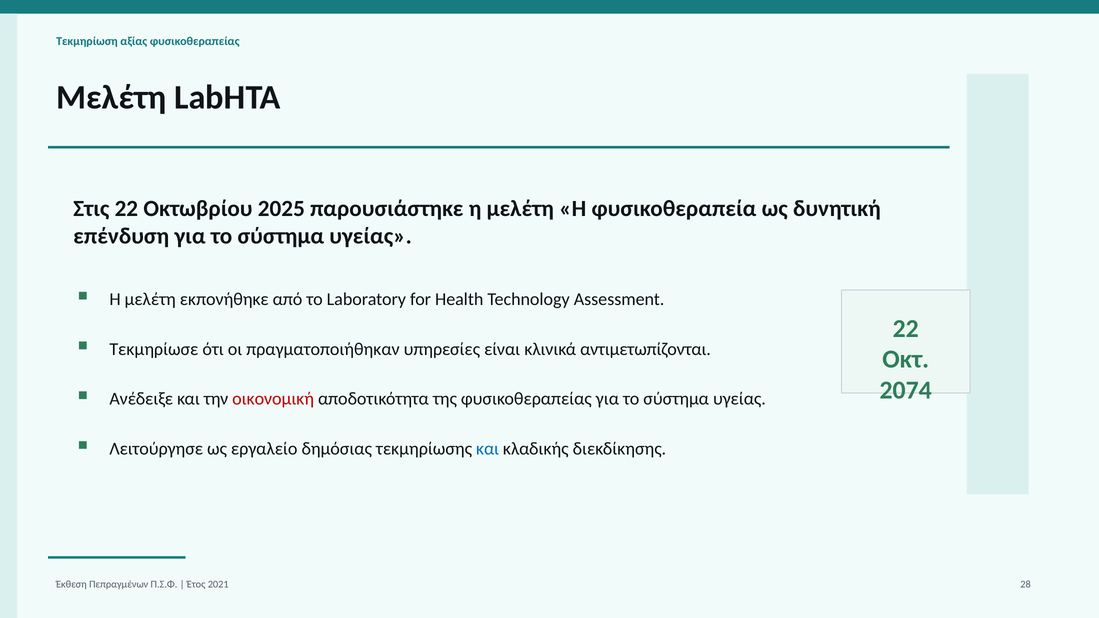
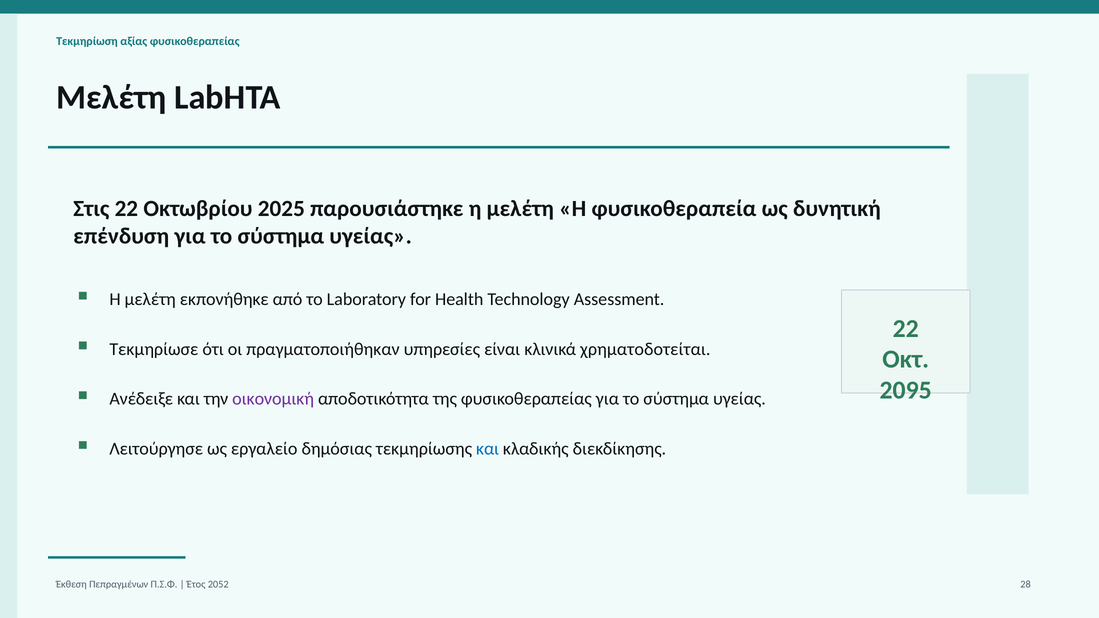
αντιμετωπίζονται: αντιμετωπίζονται -> χρηματοδοτείται (645, 349)
2074: 2074 -> 2095 (906, 391)
οικονομική colour: red -> purple (273, 399)
2021: 2021 -> 2052 (218, 585)
